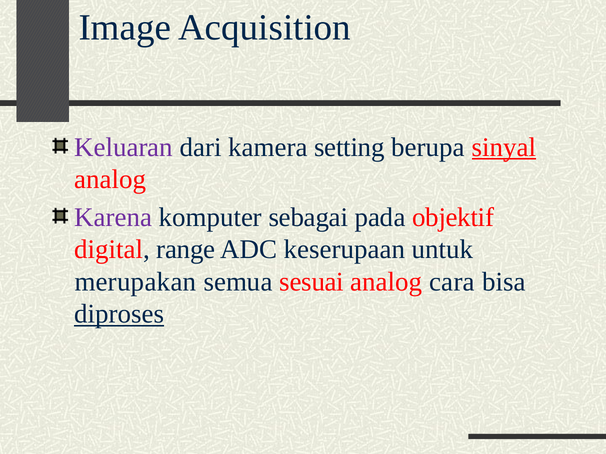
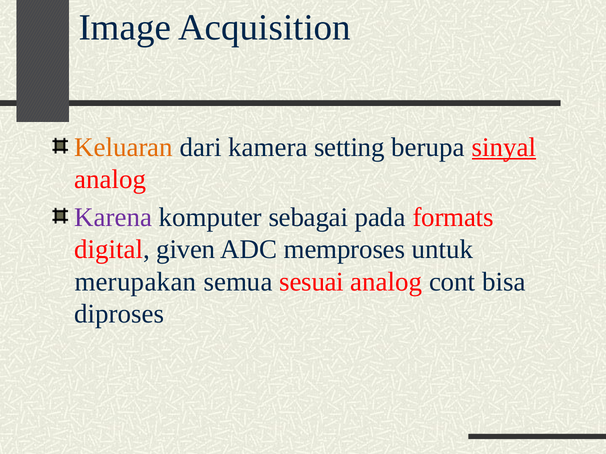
Keluaran colour: purple -> orange (124, 147)
objektif: objektif -> formats (453, 217)
range: range -> given (186, 250)
keserupaan: keserupaan -> memproses (344, 250)
cara: cara -> cont (452, 282)
diproses underline: present -> none (119, 314)
